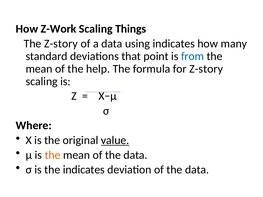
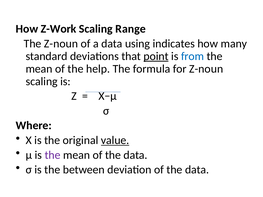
Things: Things -> Range (131, 29)
The Z-story: Z-story -> Z-noun (61, 44)
point underline: none -> present (156, 56)
for Z-story: Z-story -> Z-noun (206, 69)
the colour: orange -> purple (53, 155)
the indicates: indicates -> between (84, 170)
